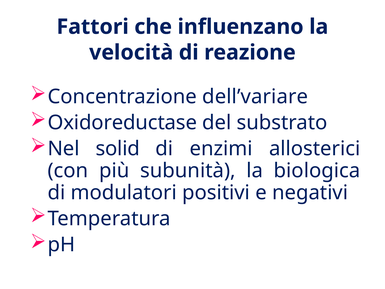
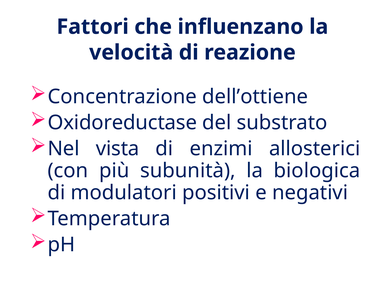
dell’variare: dell’variare -> dell’ottiene (255, 97)
solid: solid -> vista (118, 149)
